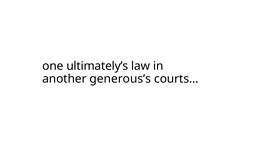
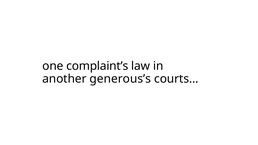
ultimately’s: ultimately’s -> complaint’s (97, 66)
